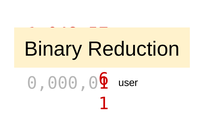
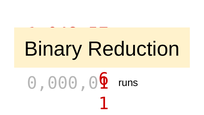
user: user -> runs (128, 83)
